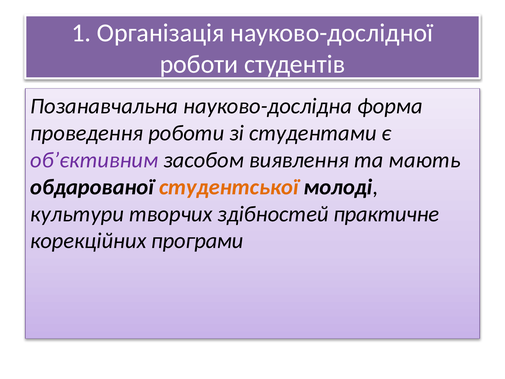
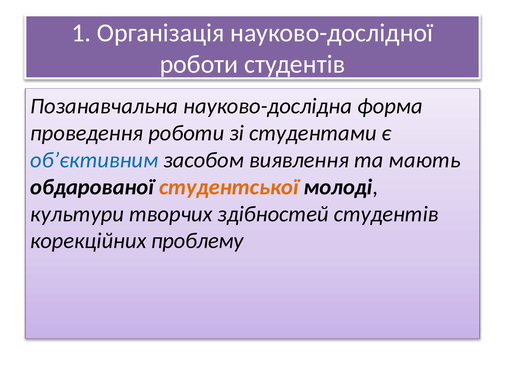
об’єктивним colour: purple -> blue (94, 160)
здібностей практичне: практичне -> студентів (386, 214)
програми: програми -> проблему (197, 241)
